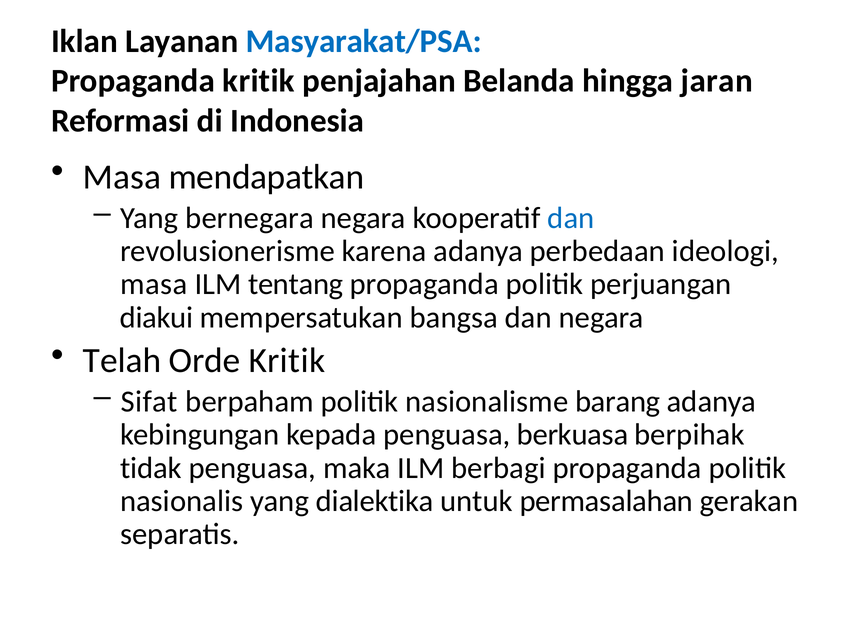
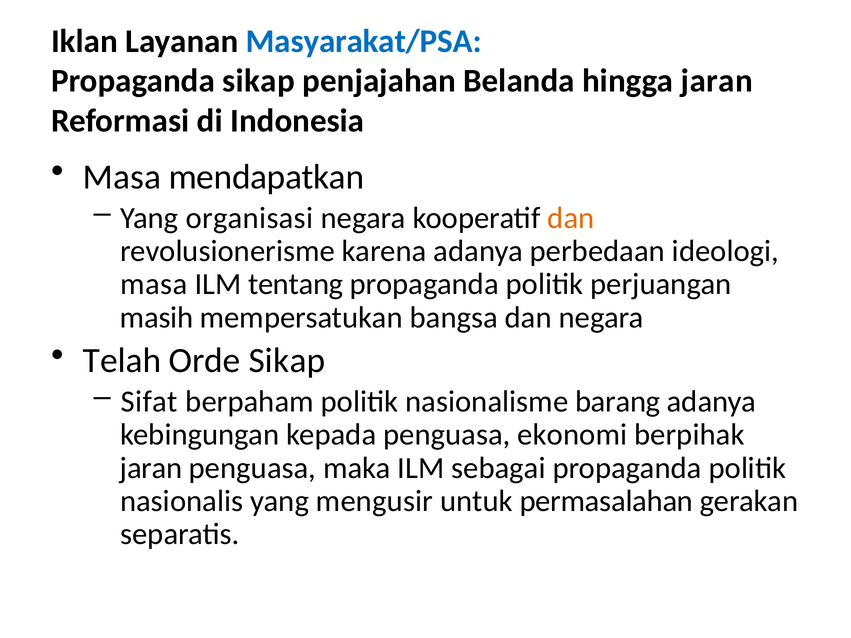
Propaganda kritik: kritik -> sikap (259, 81)
bernegara: bernegara -> organisasi (249, 218)
dan colour: blue -> orange (571, 218)
diakui: diakui -> masih (157, 318)
Orde Kritik: Kritik -> Sikap (287, 361)
berkuasa: berkuasa -> ekonomi (572, 435)
tidak: tidak -> jaran (151, 468)
berbagi: berbagi -> sebagai (498, 468)
dialektika: dialektika -> mengusir (374, 501)
